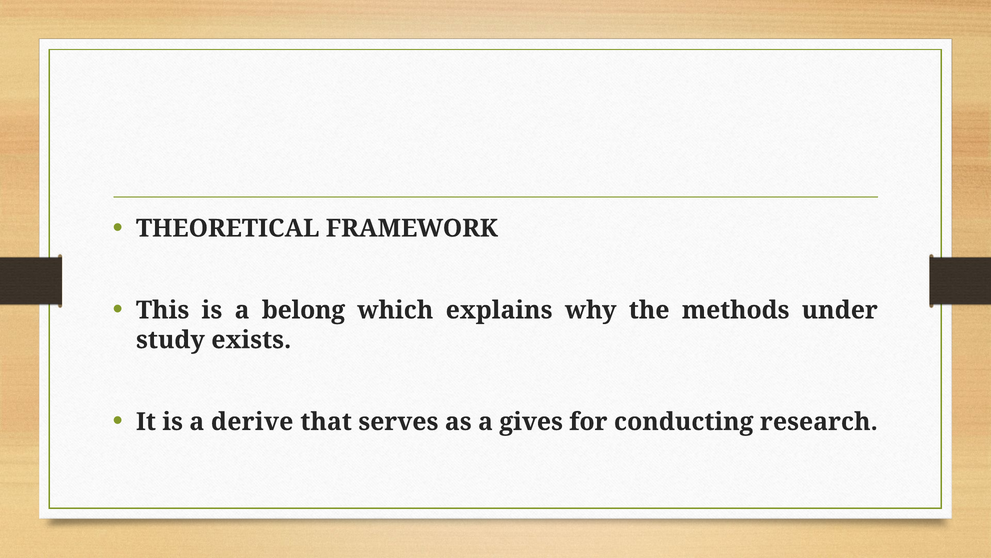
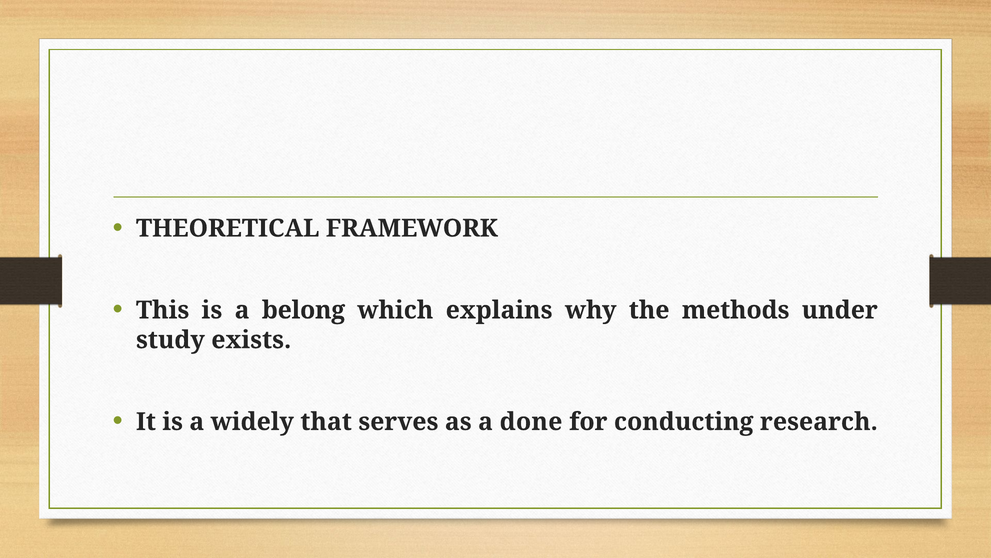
derive: derive -> widely (252, 421)
gives: gives -> done (531, 421)
